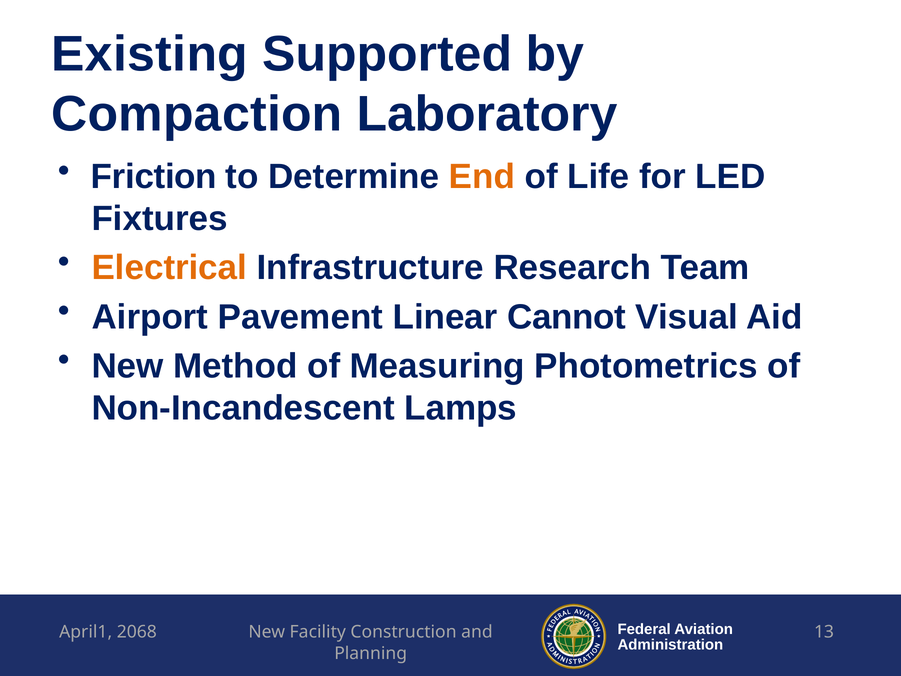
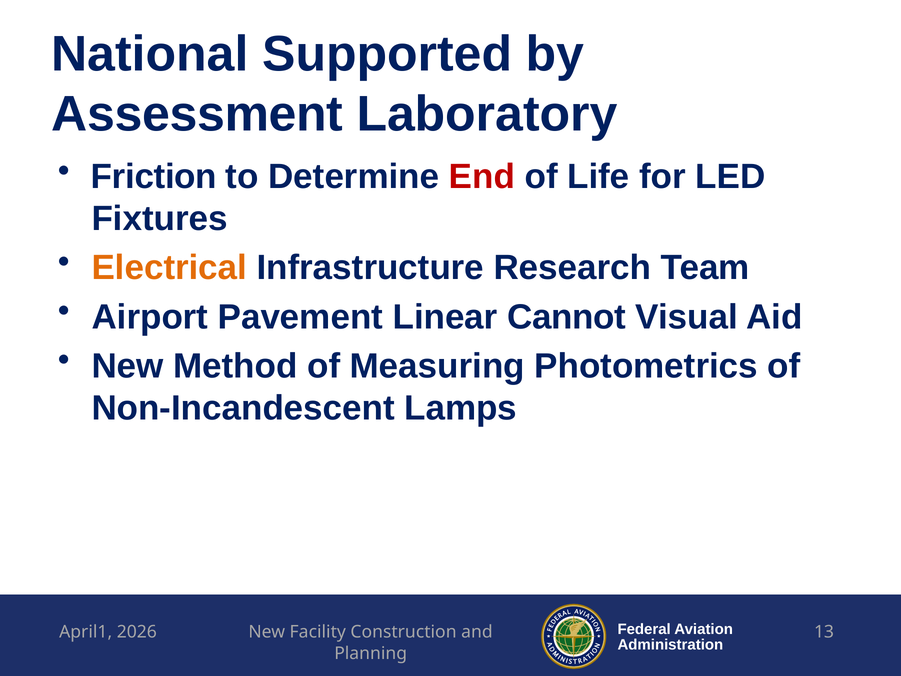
Existing: Existing -> National (150, 54)
Compaction: Compaction -> Assessment (197, 114)
End colour: orange -> red (482, 177)
2068: 2068 -> 2026 (137, 632)
